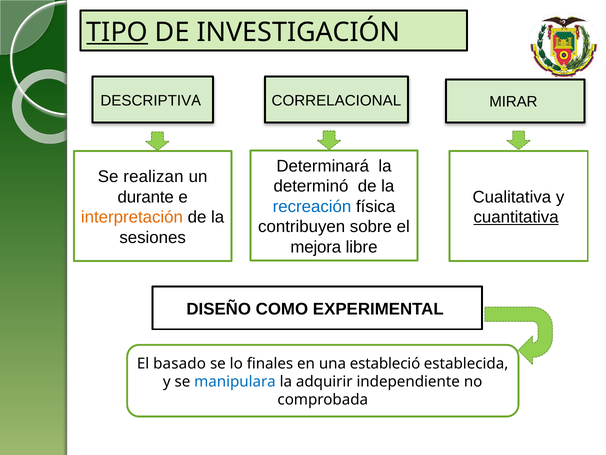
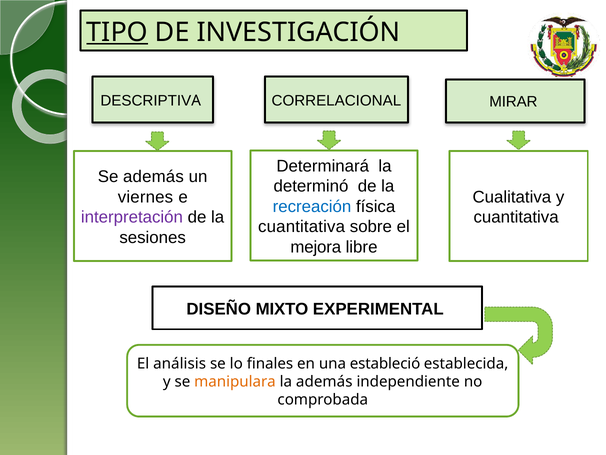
Se realizan: realizan -> además (153, 177)
durante: durante -> viernes (146, 197)
interpretación colour: orange -> purple (132, 217)
cuantitativa underline: present -> none (516, 217)
contribuyen: contribuyen -> cuantitativa (302, 227)
COMO: COMO -> MIXTO (282, 309)
basado: basado -> análisis (180, 363)
manipulara colour: blue -> orange (235, 381)
la adquirir: adquirir -> además (324, 381)
